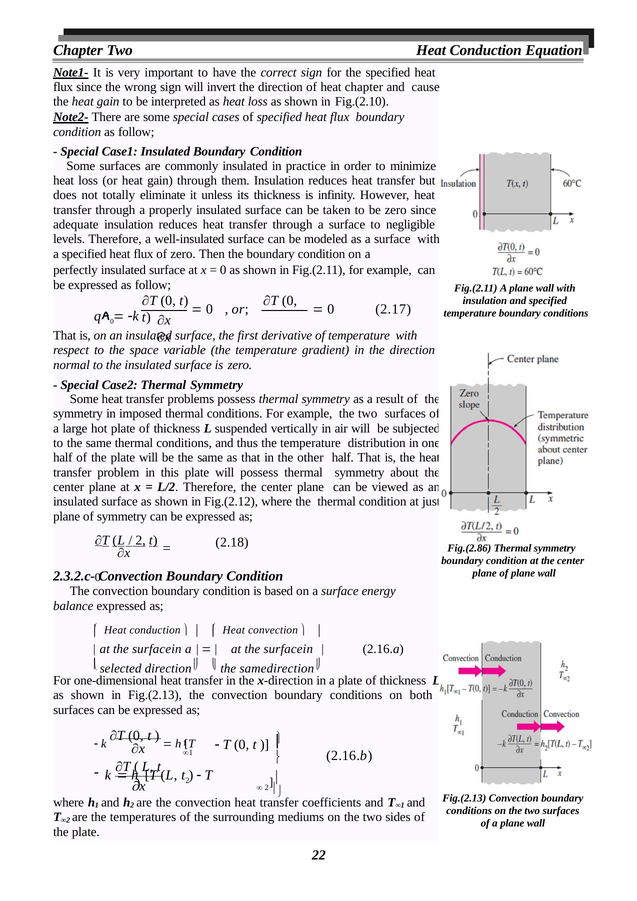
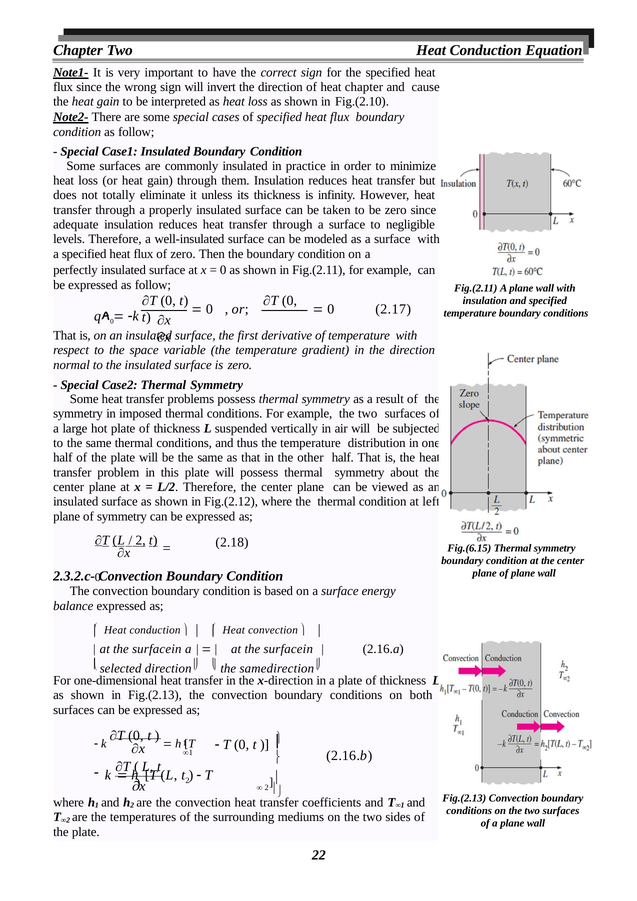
just: just -> left (431, 502)
Fig.(2.86: Fig.(2.86 -> Fig.(6.15 (469, 548)
